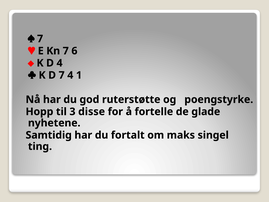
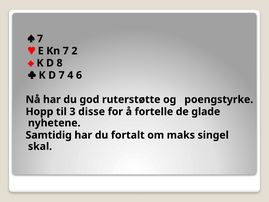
6: 6 -> 2 (74, 51)
D 4: 4 -> 8 (60, 63)
1: 1 -> 6 (79, 75)
ting: ting -> skal (40, 146)
